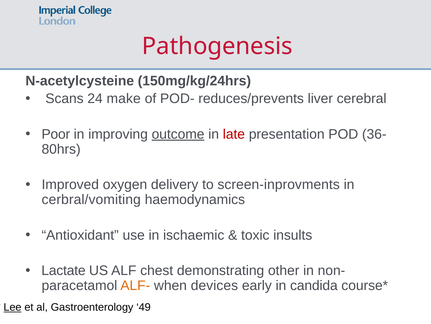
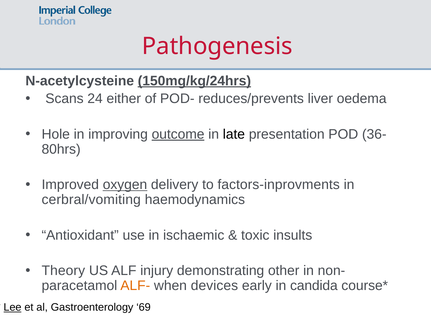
150mg/kg/24hrs underline: none -> present (194, 81)
make: make -> either (124, 98)
cerebral: cerebral -> oedema (362, 98)
Poor: Poor -> Hole (56, 134)
late colour: red -> black (234, 134)
oxygen underline: none -> present (125, 184)
screen-inprovments: screen-inprovments -> factors-inprovments (279, 184)
Lactate: Lactate -> Theory (63, 270)
chest: chest -> injury (157, 270)
49: 49 -> 69 (144, 307)
